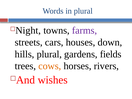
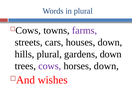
Night: Night -> Cows (28, 30)
gardens fields: fields -> down (111, 54)
cows colour: orange -> purple (50, 66)
horses rivers: rivers -> down (106, 66)
